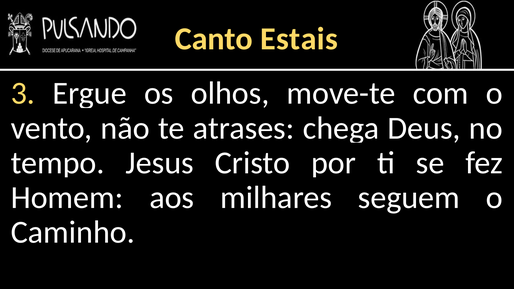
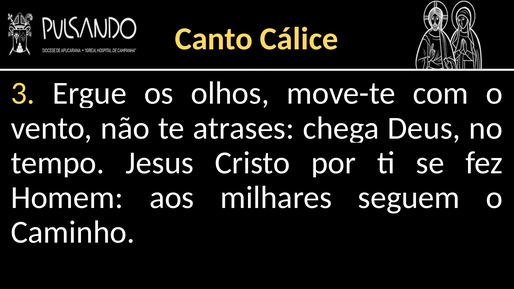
Estais: Estais -> Cálice (299, 39)
